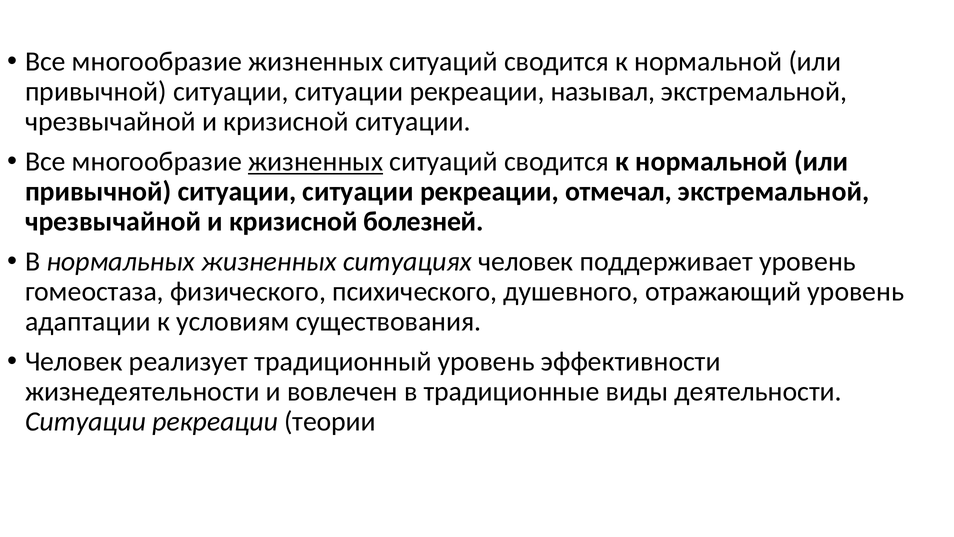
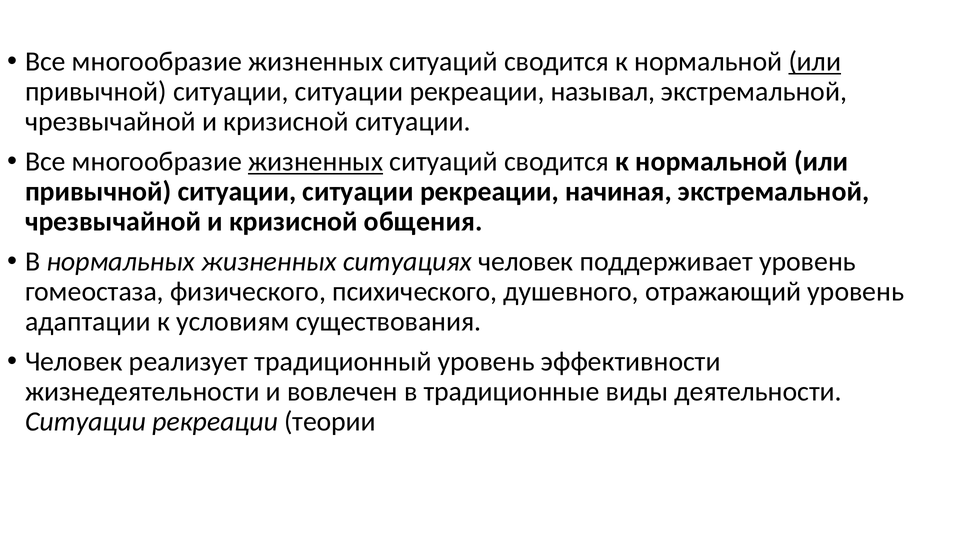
или underline: none -> present (815, 62)
отмечал: отмечал -> начиная (619, 192)
болезней: болезней -> общения (423, 222)
